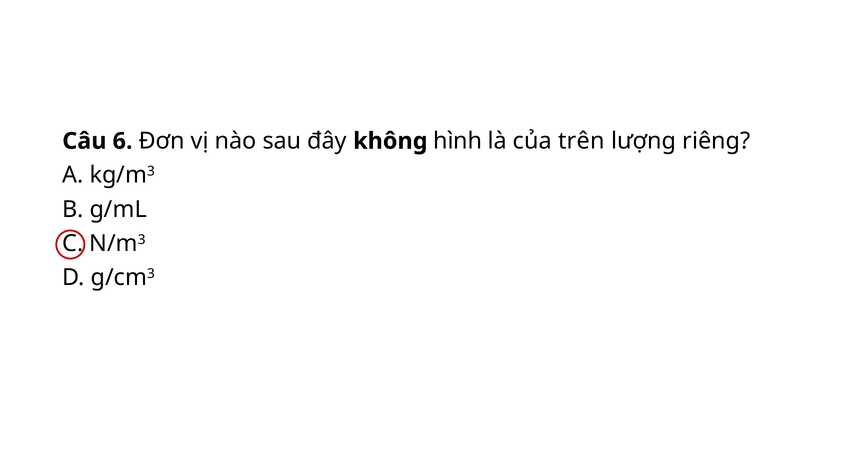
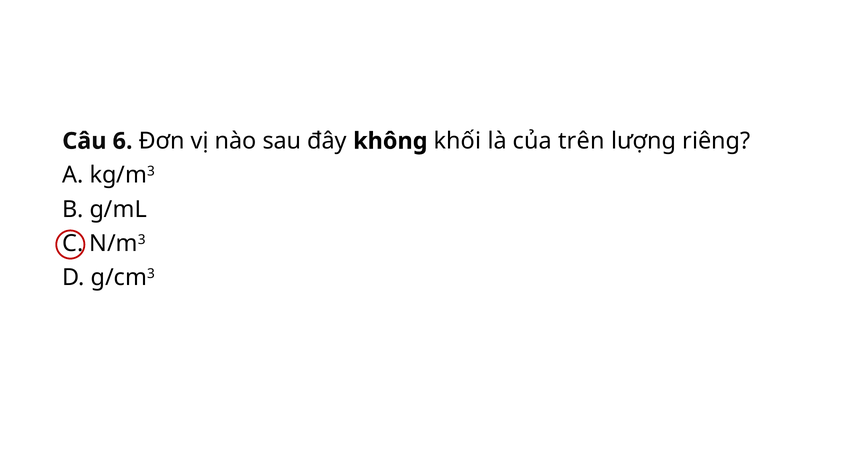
hình: hình -> khối (457, 141)
